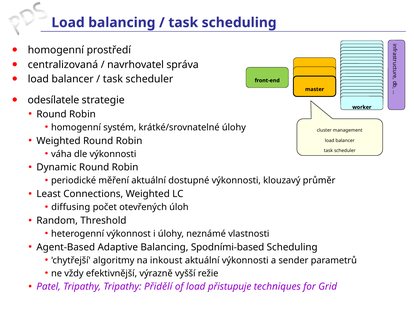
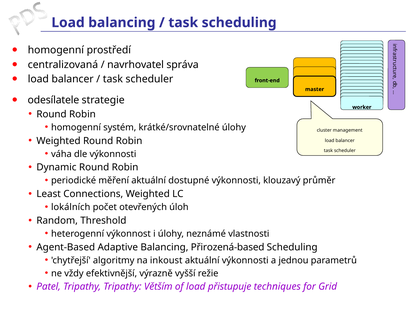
diffusing: diffusing -> lokálních (71, 207)
Spodními-based: Spodními-based -> Přirozená-based (228, 247)
sender: sender -> jednou (293, 260)
Přidělí: Přidělí -> Větším (158, 286)
